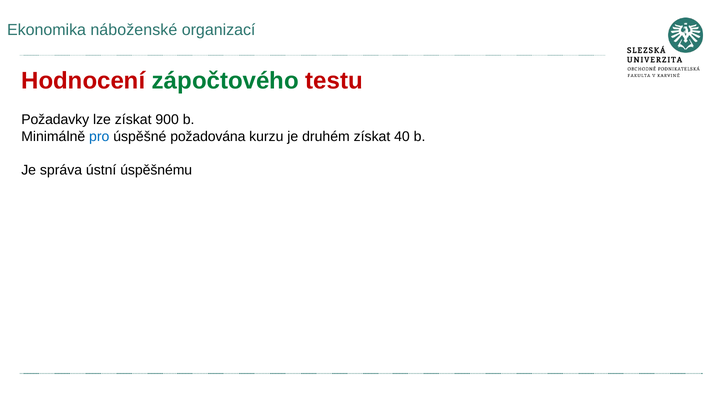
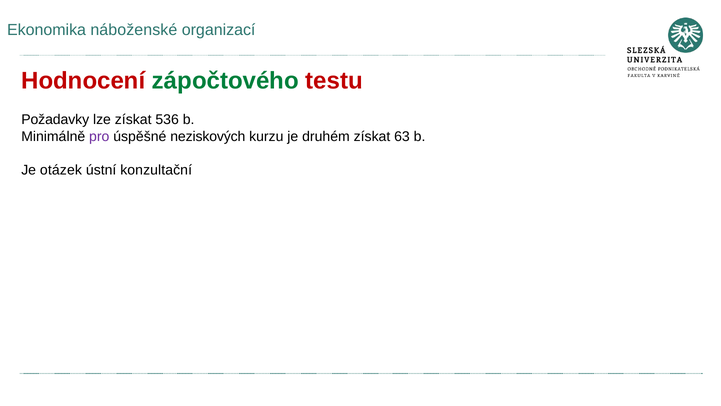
900: 900 -> 536 (167, 119)
pro colour: blue -> purple (99, 136)
požadována: požadována -> neziskových (208, 136)
40: 40 -> 63 (402, 136)
správa: správa -> otázek (61, 170)
úspěšnému: úspěšnému -> konzultační (156, 170)
